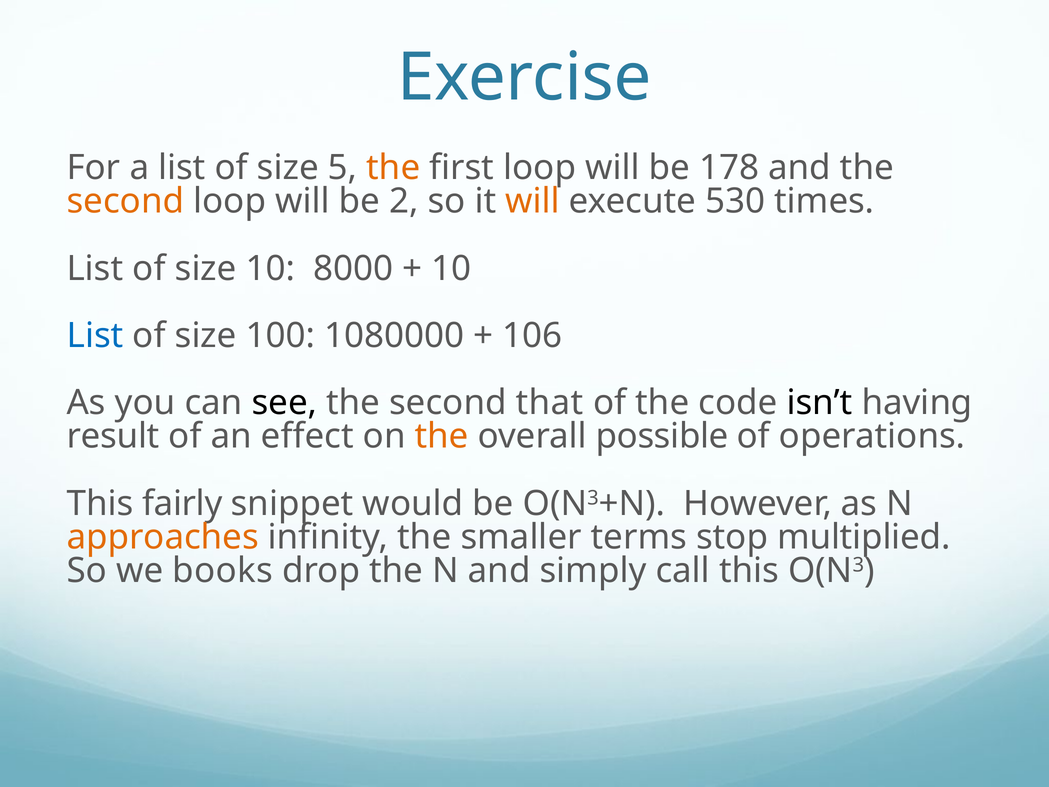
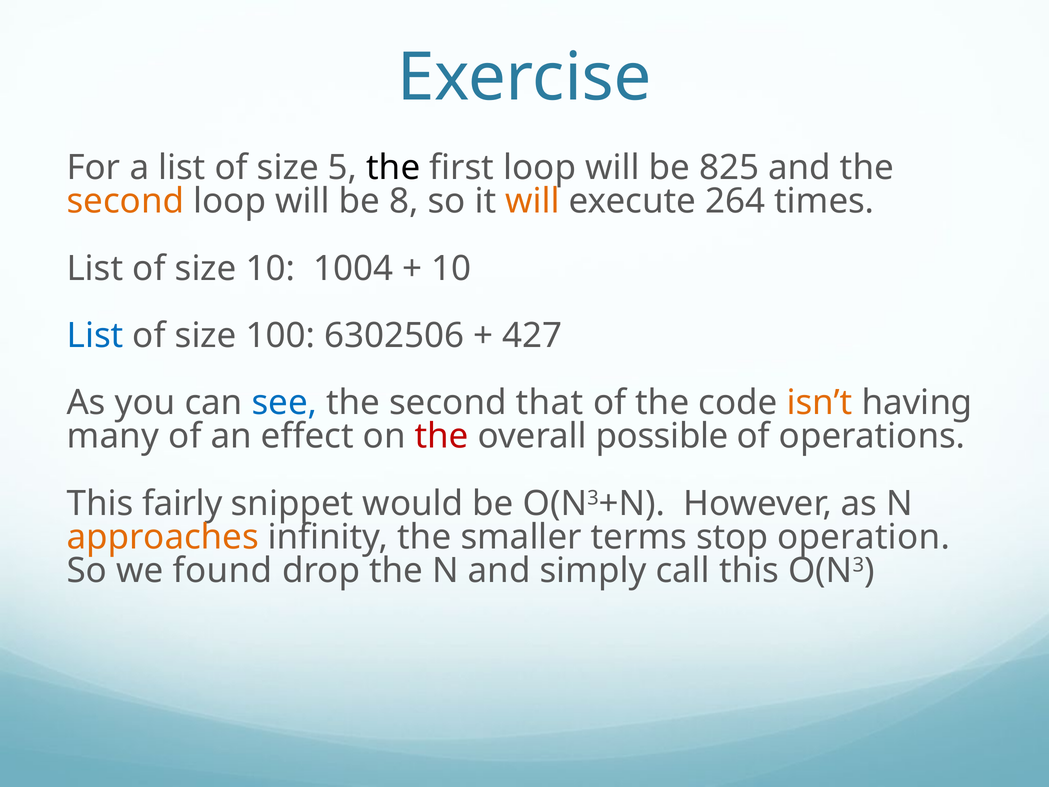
the colour: orange -> black (393, 168)
178: 178 -> 825 (729, 168)
2: 2 -> 8 (404, 201)
530: 530 -> 264 (735, 201)
8000: 8000 -> 1004 (353, 268)
1080000: 1080000 -> 6302506 (394, 336)
106: 106 -> 427 (532, 336)
see colour: black -> blue (284, 403)
isn’t colour: black -> orange (820, 403)
result: result -> many (113, 436)
the colour: orange -> red (442, 436)
multiplied: multiplied -> operation (864, 537)
books: books -> found (223, 571)
